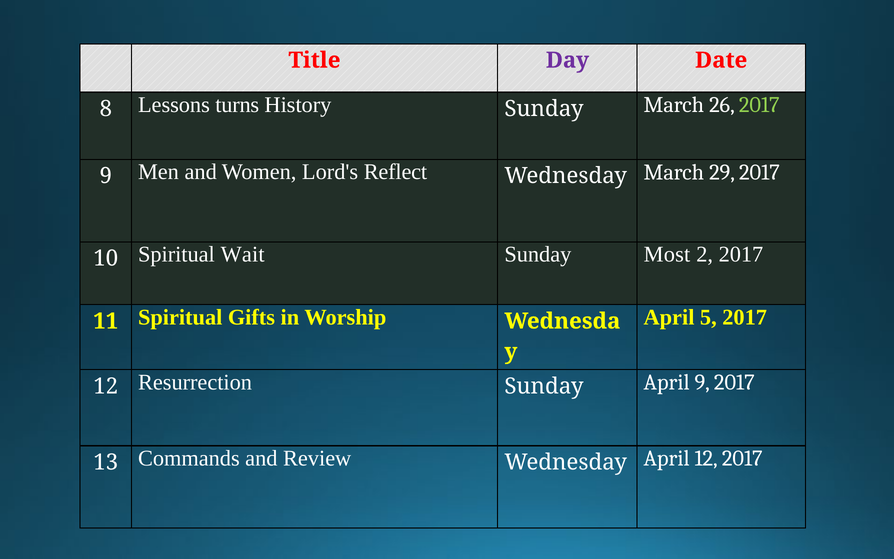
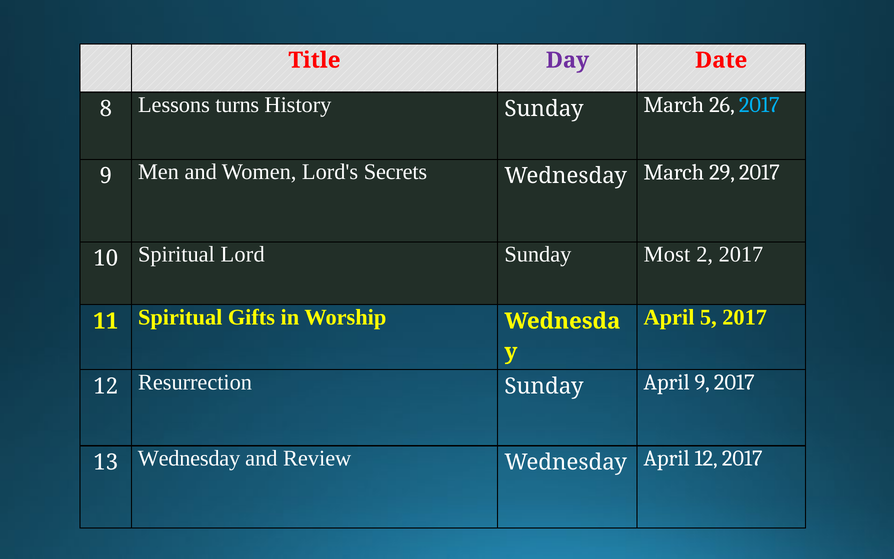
2017 colour: light green -> light blue (759, 105)
Reflect: Reflect -> Secrets (395, 172)
Wait: Wait -> Lord (243, 254)
13 Commands: Commands -> Wednesday (189, 458)
